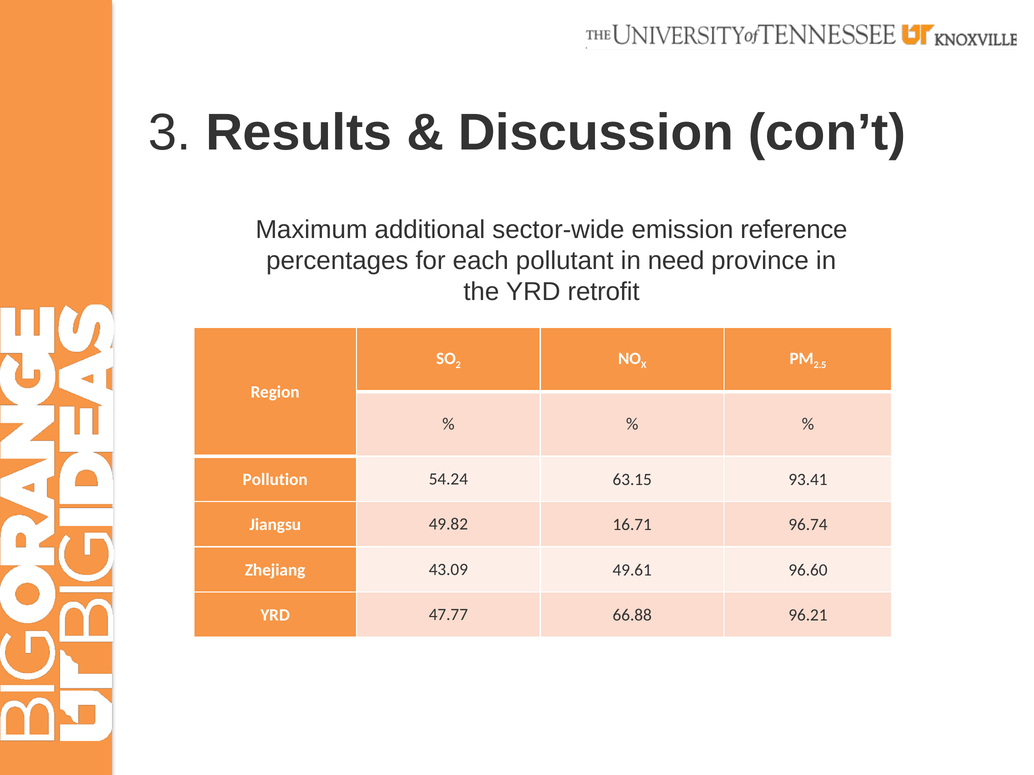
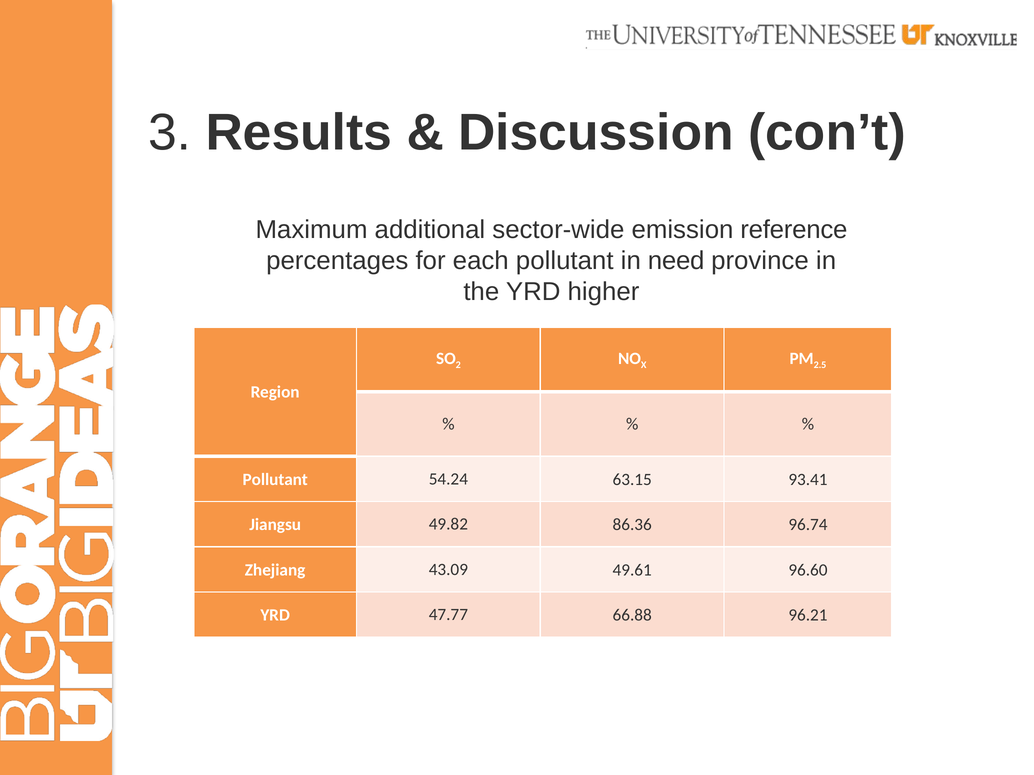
retrofit: retrofit -> higher (604, 292)
Pollution: Pollution -> Pollutant (275, 480)
16.71: 16.71 -> 86.36 (632, 525)
